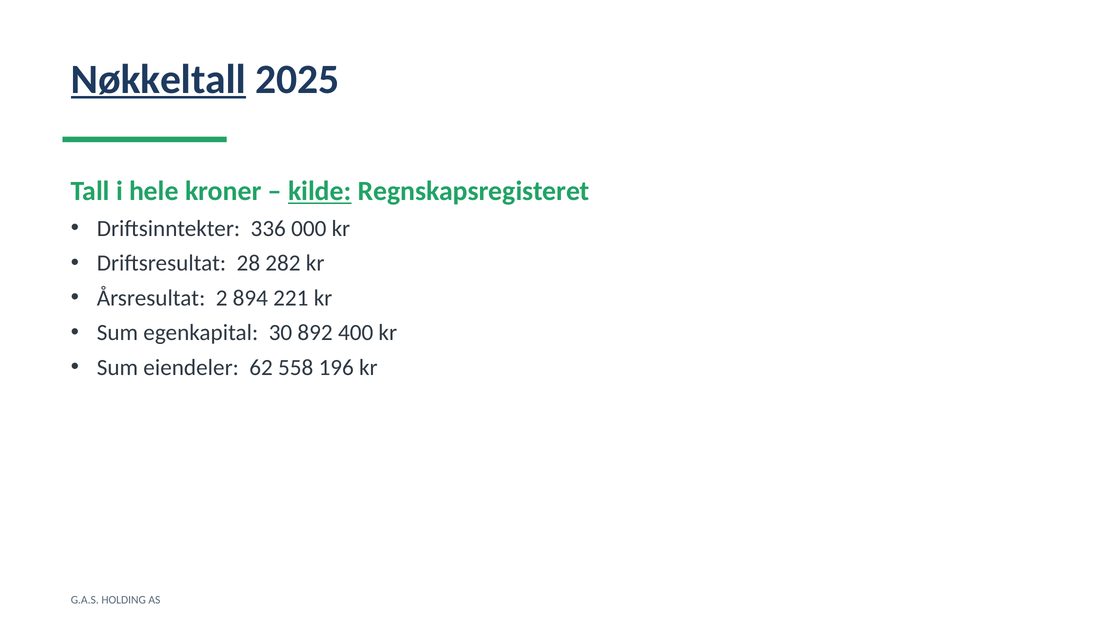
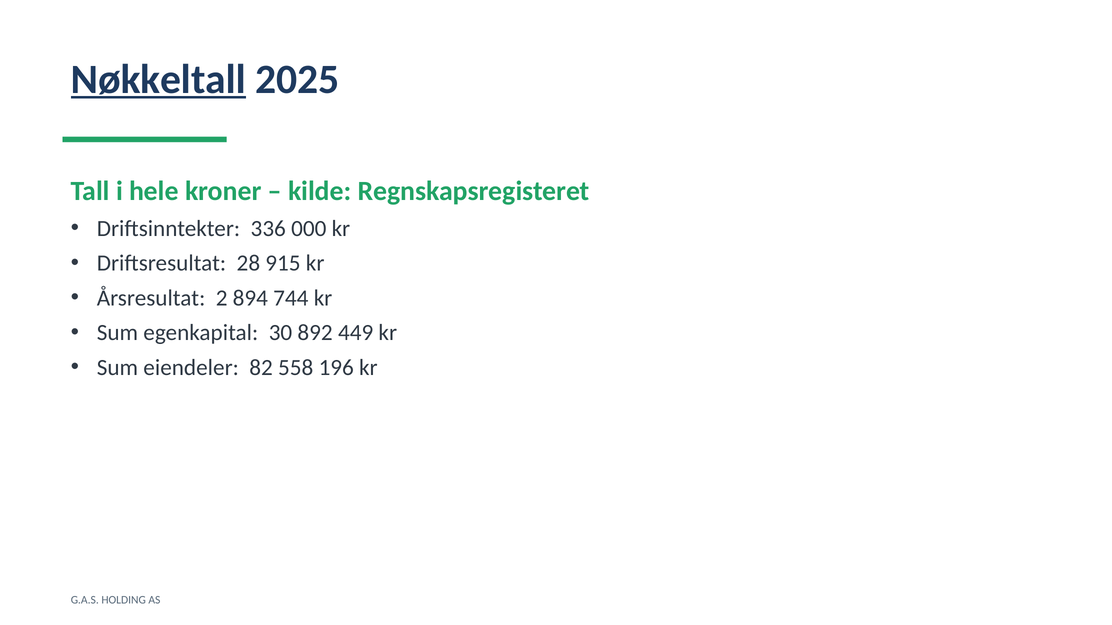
kilde underline: present -> none (320, 191)
282: 282 -> 915 (283, 263)
221: 221 -> 744 (291, 298)
400: 400 -> 449 (356, 333)
62: 62 -> 82 (261, 368)
